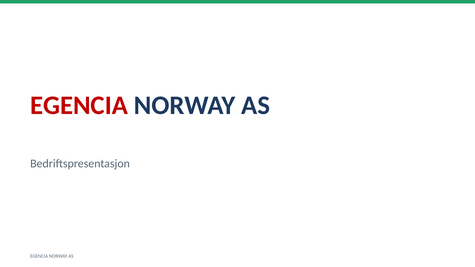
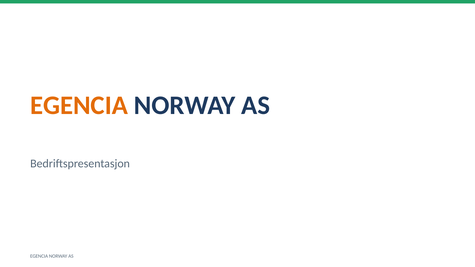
EGENCIA colour: red -> orange (79, 105)
